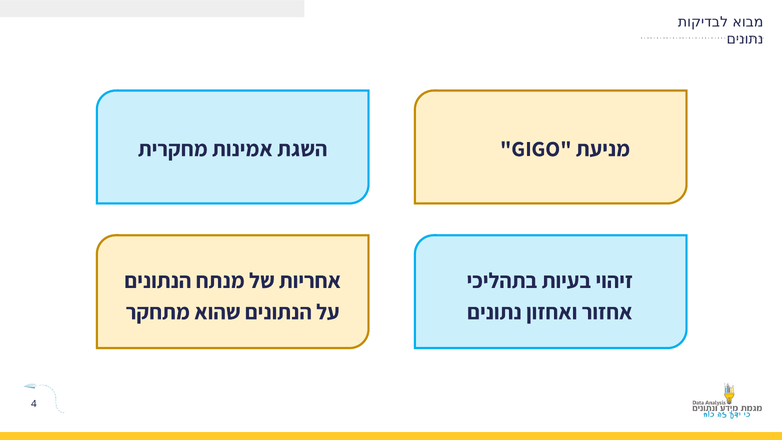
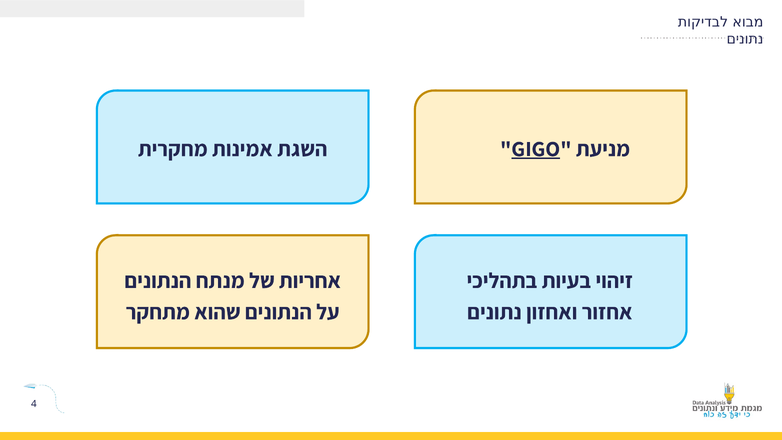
GIGO underline: none -> present (536, 149)
